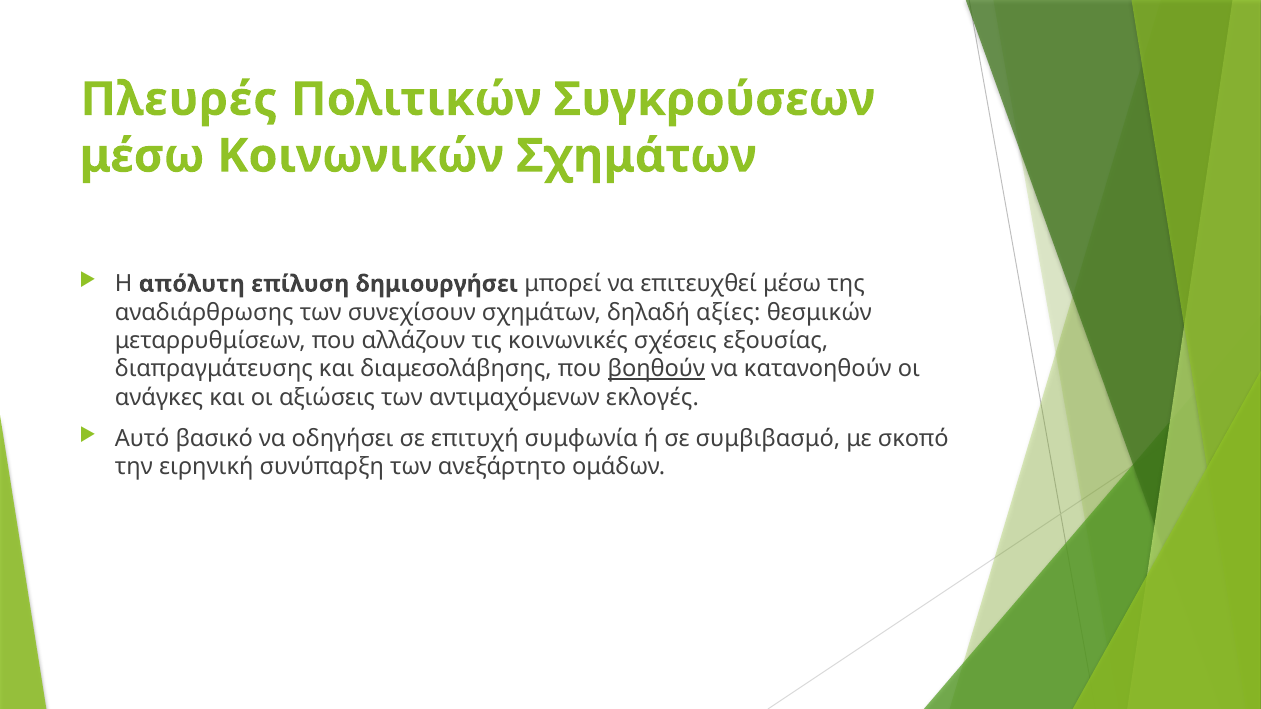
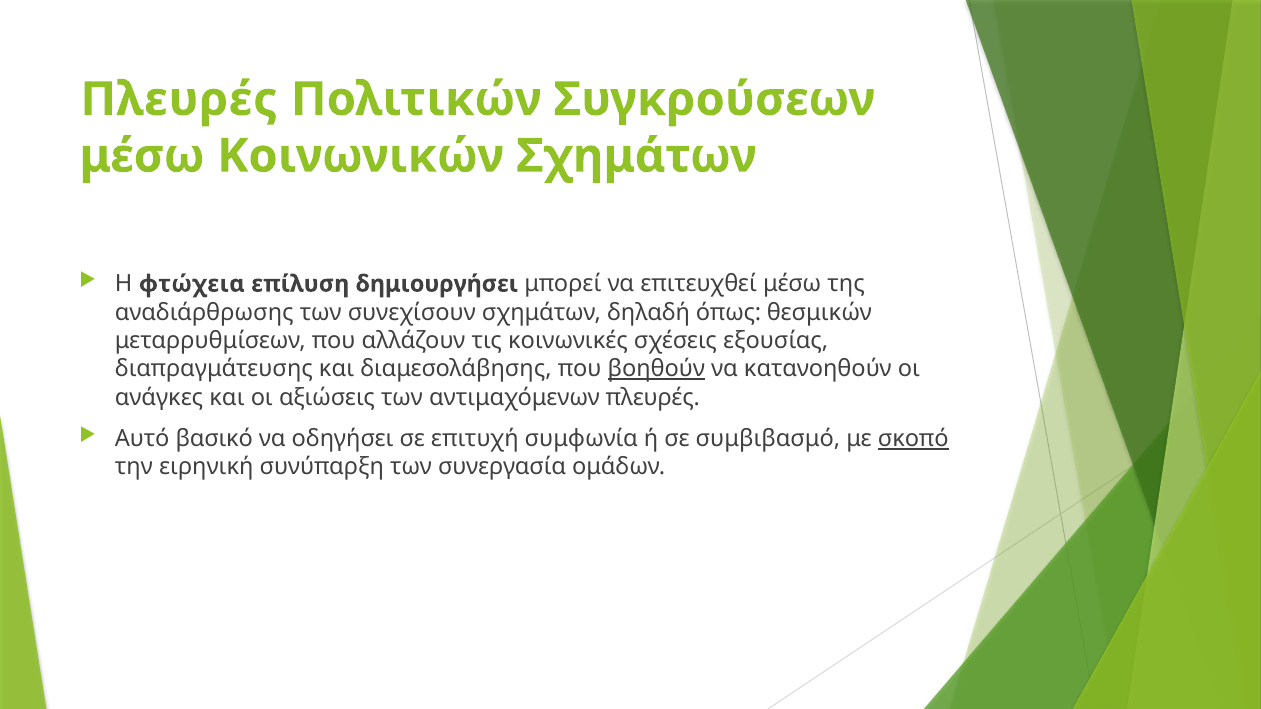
απόλυτη: απόλυτη -> φτώχεια (192, 284)
αξίες: αξίες -> όπως (729, 312)
αντιμαχόμενων εκλογές: εκλογές -> πλευρές (653, 397)
σκοπό underline: none -> present (913, 439)
ανεξάρτητο: ανεξάρτητο -> συνεργασία (502, 467)
